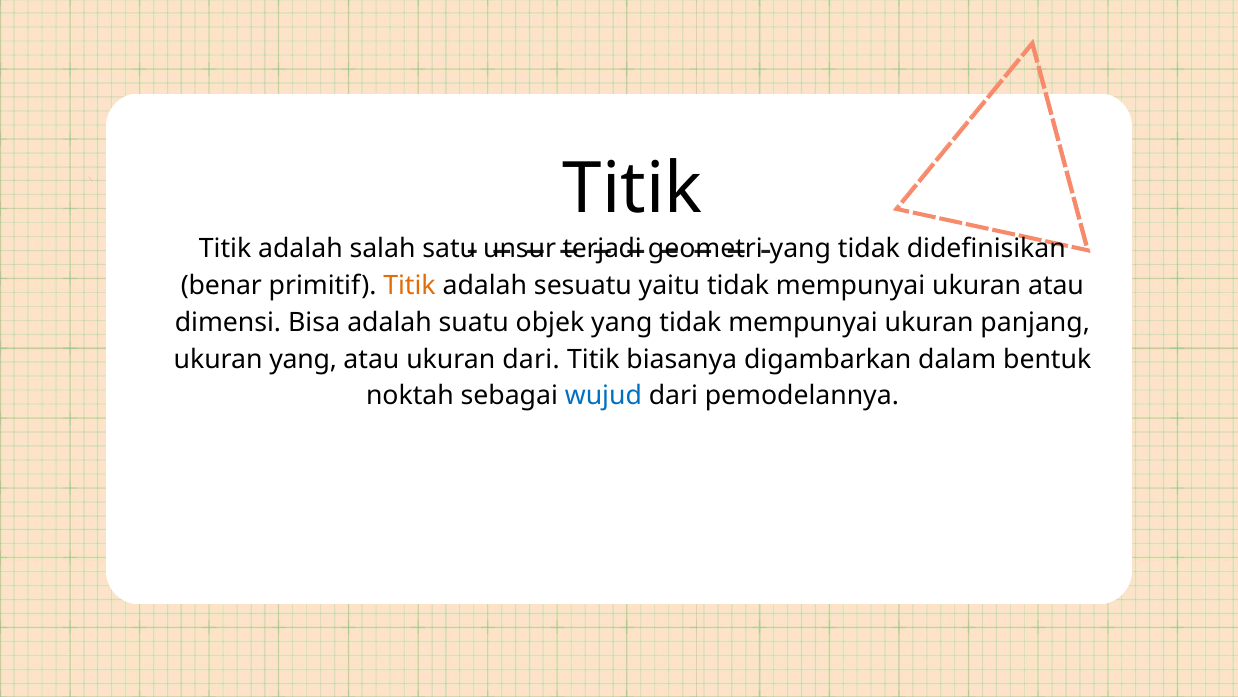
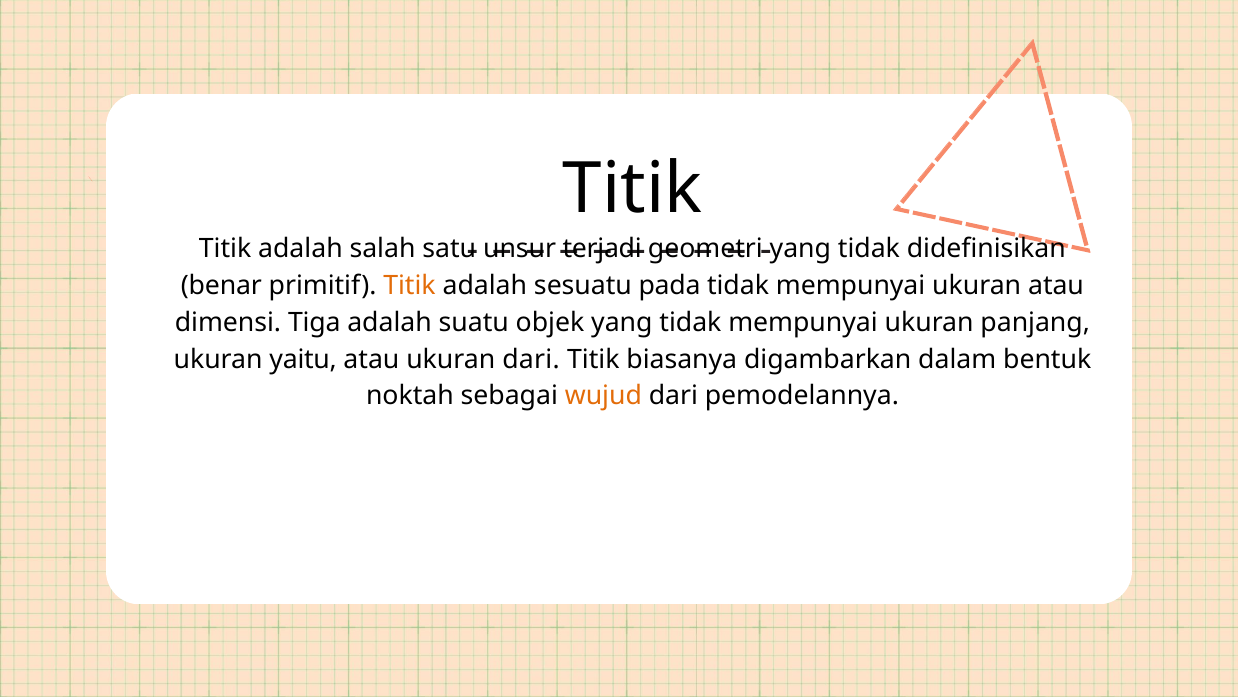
yaitu: yaitu -> pada (670, 286)
Bisa: Bisa -> Tiga (314, 322)
ukuran yang: yang -> yaitu (303, 359)
wujud colour: blue -> orange (603, 396)
